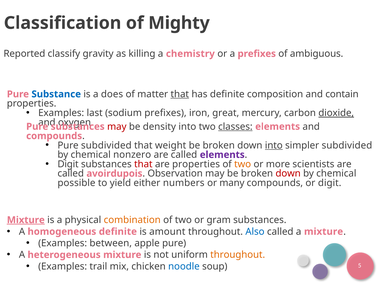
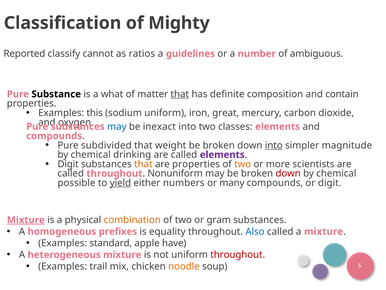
gravity: gravity -> cannot (98, 54)
killing: killing -> ratios (142, 54)
chemistry: chemistry -> guidelines (190, 54)
a prefixes: prefixes -> number (257, 54)
Substance colour: blue -> black (56, 94)
does: does -> what (112, 94)
last: last -> this (95, 113)
sodium prefixes: prefixes -> uniform (165, 113)
dioxide underline: present -> none (336, 113)
may colour: red -> blue (117, 126)
density: density -> inexact (159, 126)
classes underline: present -> none (235, 126)
simpler subdivided: subdivided -> magnitude (347, 145)
nonzero: nonzero -> drinking (132, 154)
that colour: red -> orange (143, 164)
called avoirdupois: avoirdupois -> throughout (114, 173)
Observation: Observation -> Nonuniform (175, 173)
yield underline: none -> present (120, 183)
homogeneous definite: definite -> prefixes (118, 231)
amount: amount -> equality (167, 231)
between: between -> standard (111, 243)
apple pure: pure -> have (174, 243)
throughout colour: orange -> red (238, 254)
noodle colour: blue -> orange (184, 266)
